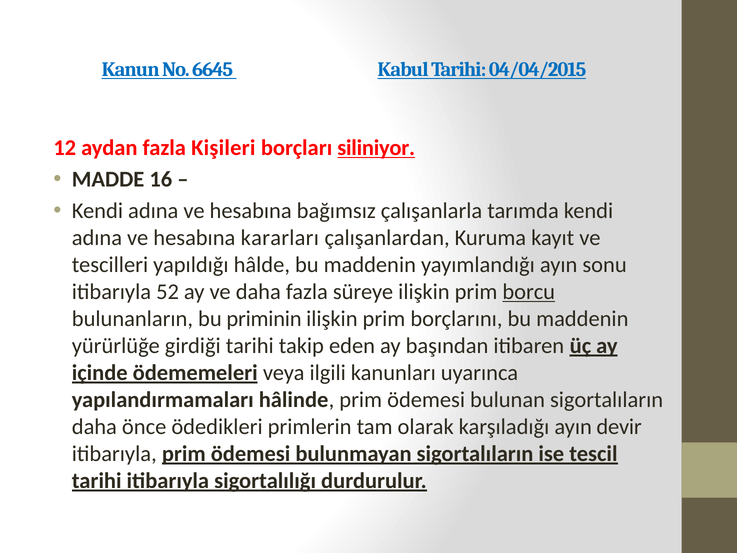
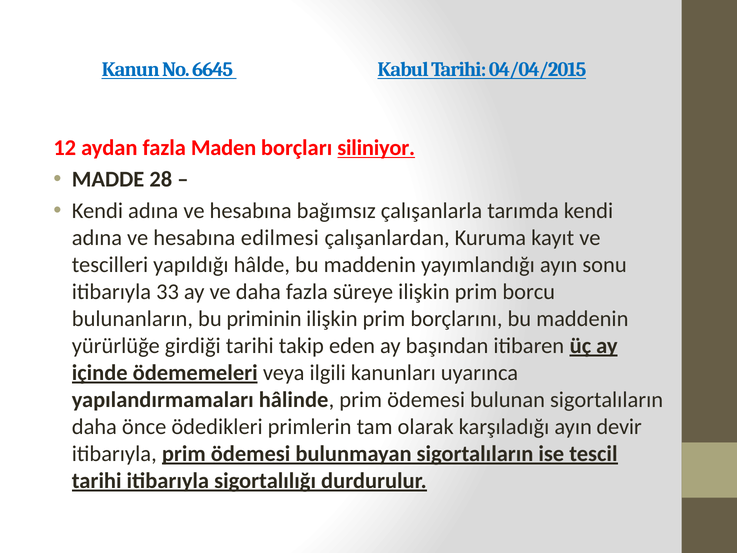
Kişileri: Kişileri -> Maden (224, 148)
16: 16 -> 28 (161, 179)
kararları: kararları -> edilmesi (280, 238)
52: 52 -> 33 (168, 292)
borcu underline: present -> none (529, 292)
